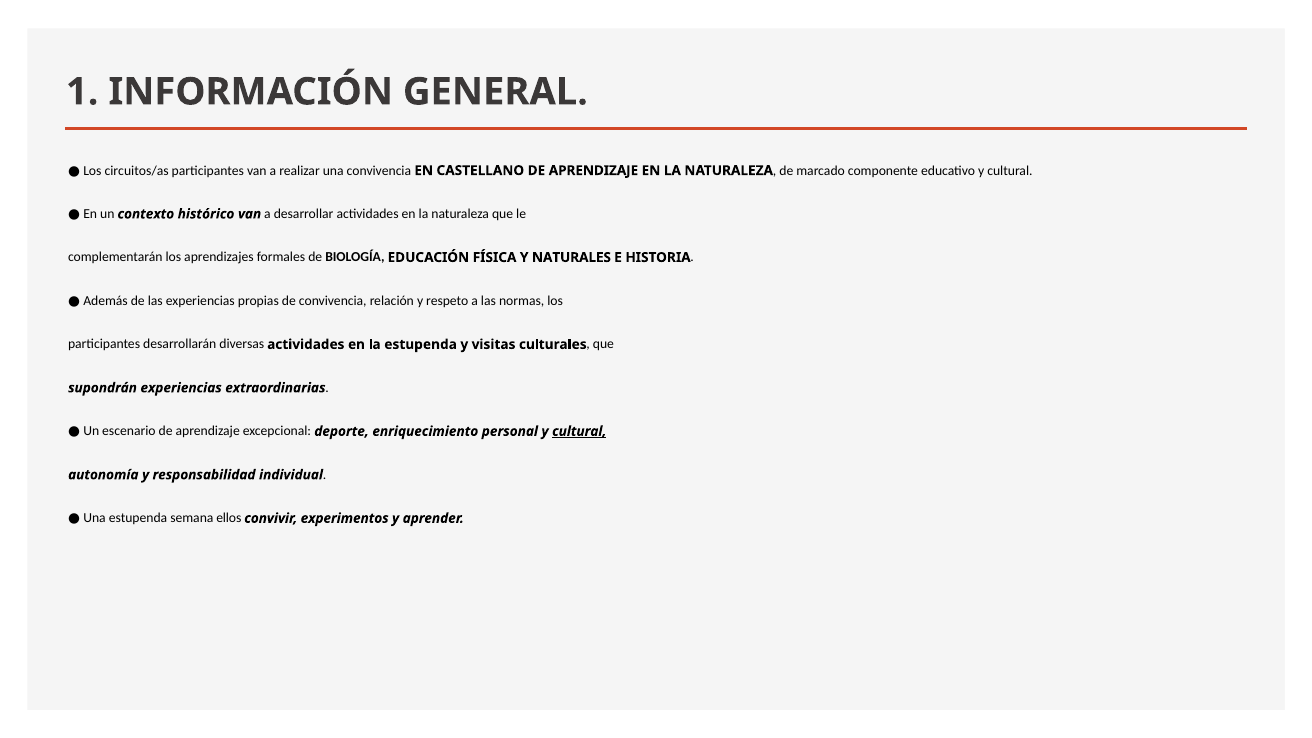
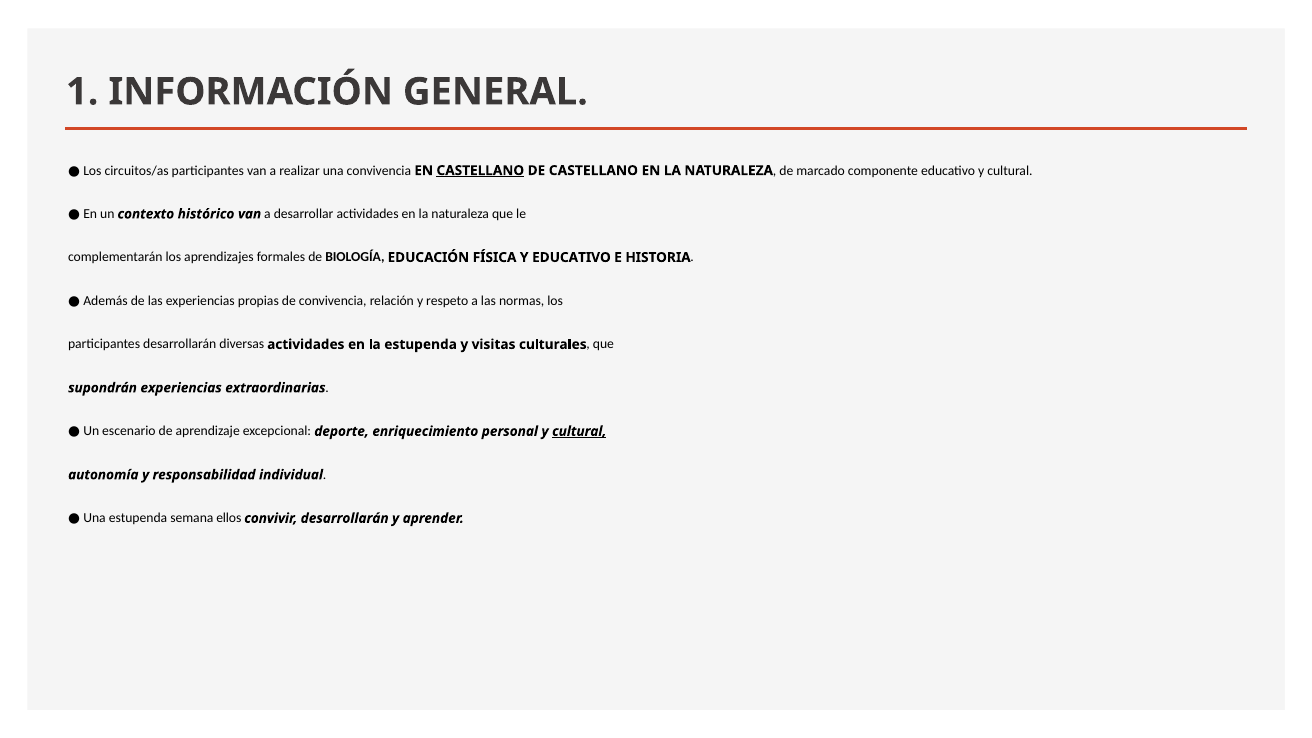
CASTELLANO underline: none -> present (480, 171)
APRENDIZAJE: APRENDIZAJE -> CASTELLANO (593, 171)
Y NATURALES: NATURALES -> EDUCATIVO (571, 257)
convivir experimentos: experimentos -> desarrollarán (345, 518)
